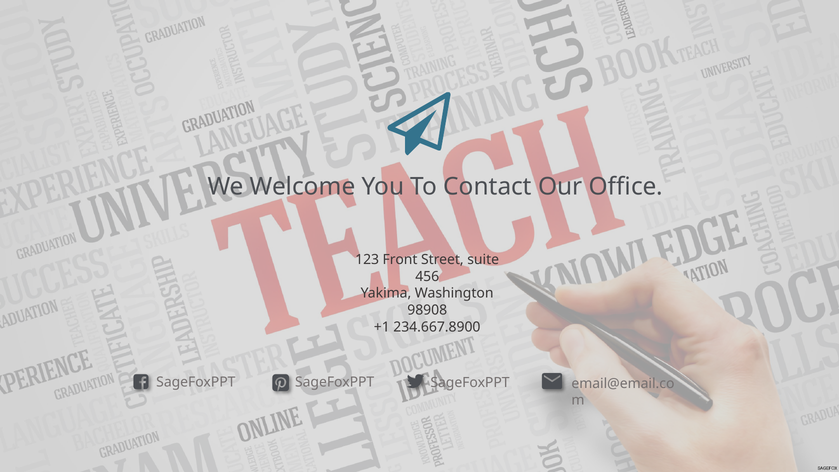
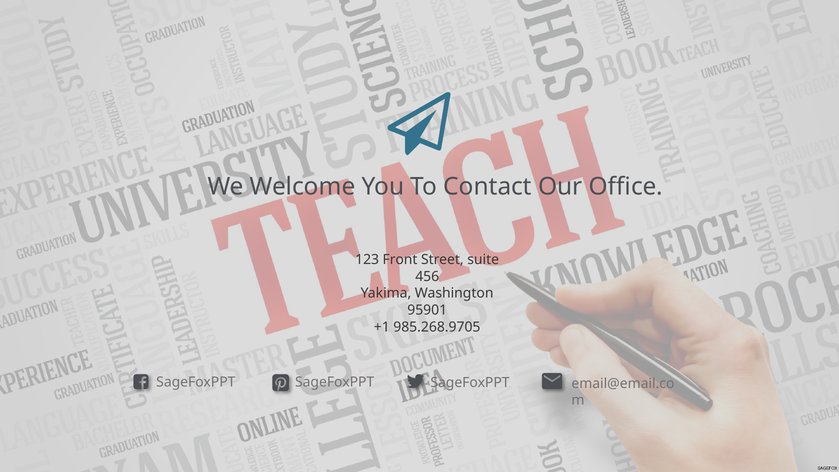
98908: 98908 -> 95901 (427, 310)
234.667.8900: 234.667.8900 -> 985.268.9705 (437, 327)
